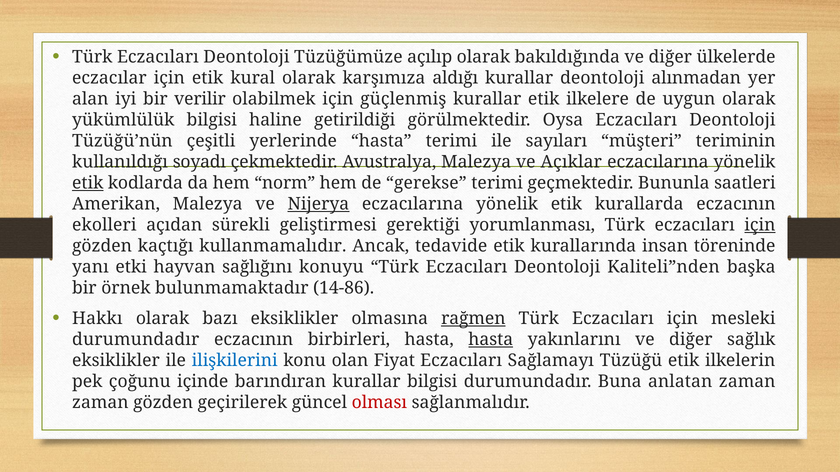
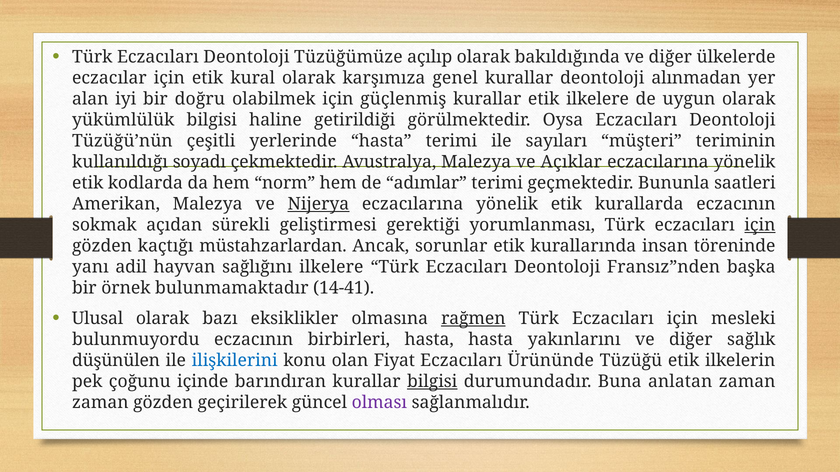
aldığı: aldığı -> genel (455, 78)
verilir: verilir -> doğru (200, 99)
etik underline: present -> none (88, 183)
gerekse: gerekse -> adımlar (426, 183)
ekolleri: ekolleri -> sokmak (104, 225)
kullanmamalıdır: kullanmamalıdır -> müstahzarlardan (273, 246)
tedavide: tedavide -> sorunlar (451, 246)
etki: etki -> adil (131, 267)
sağlığını konuyu: konuyu -> ilkelere (331, 267)
Kaliteli”nden: Kaliteli”nden -> Fransız”nden (664, 267)
14-86: 14-86 -> 14-41 (344, 288)
Hakkı: Hakkı -> Ulusal (98, 319)
durumundadır: durumundadır -> bulunmuyordu (136, 340)
hasta underline: present -> none (491, 340)
eksiklikler: eksiklikler -> düşünülen (116, 361)
Sağlamayı: Sağlamayı -> Ürününde (551, 361)
bilgisi underline: none -> present (432, 382)
olması colour: red -> purple (379, 403)
